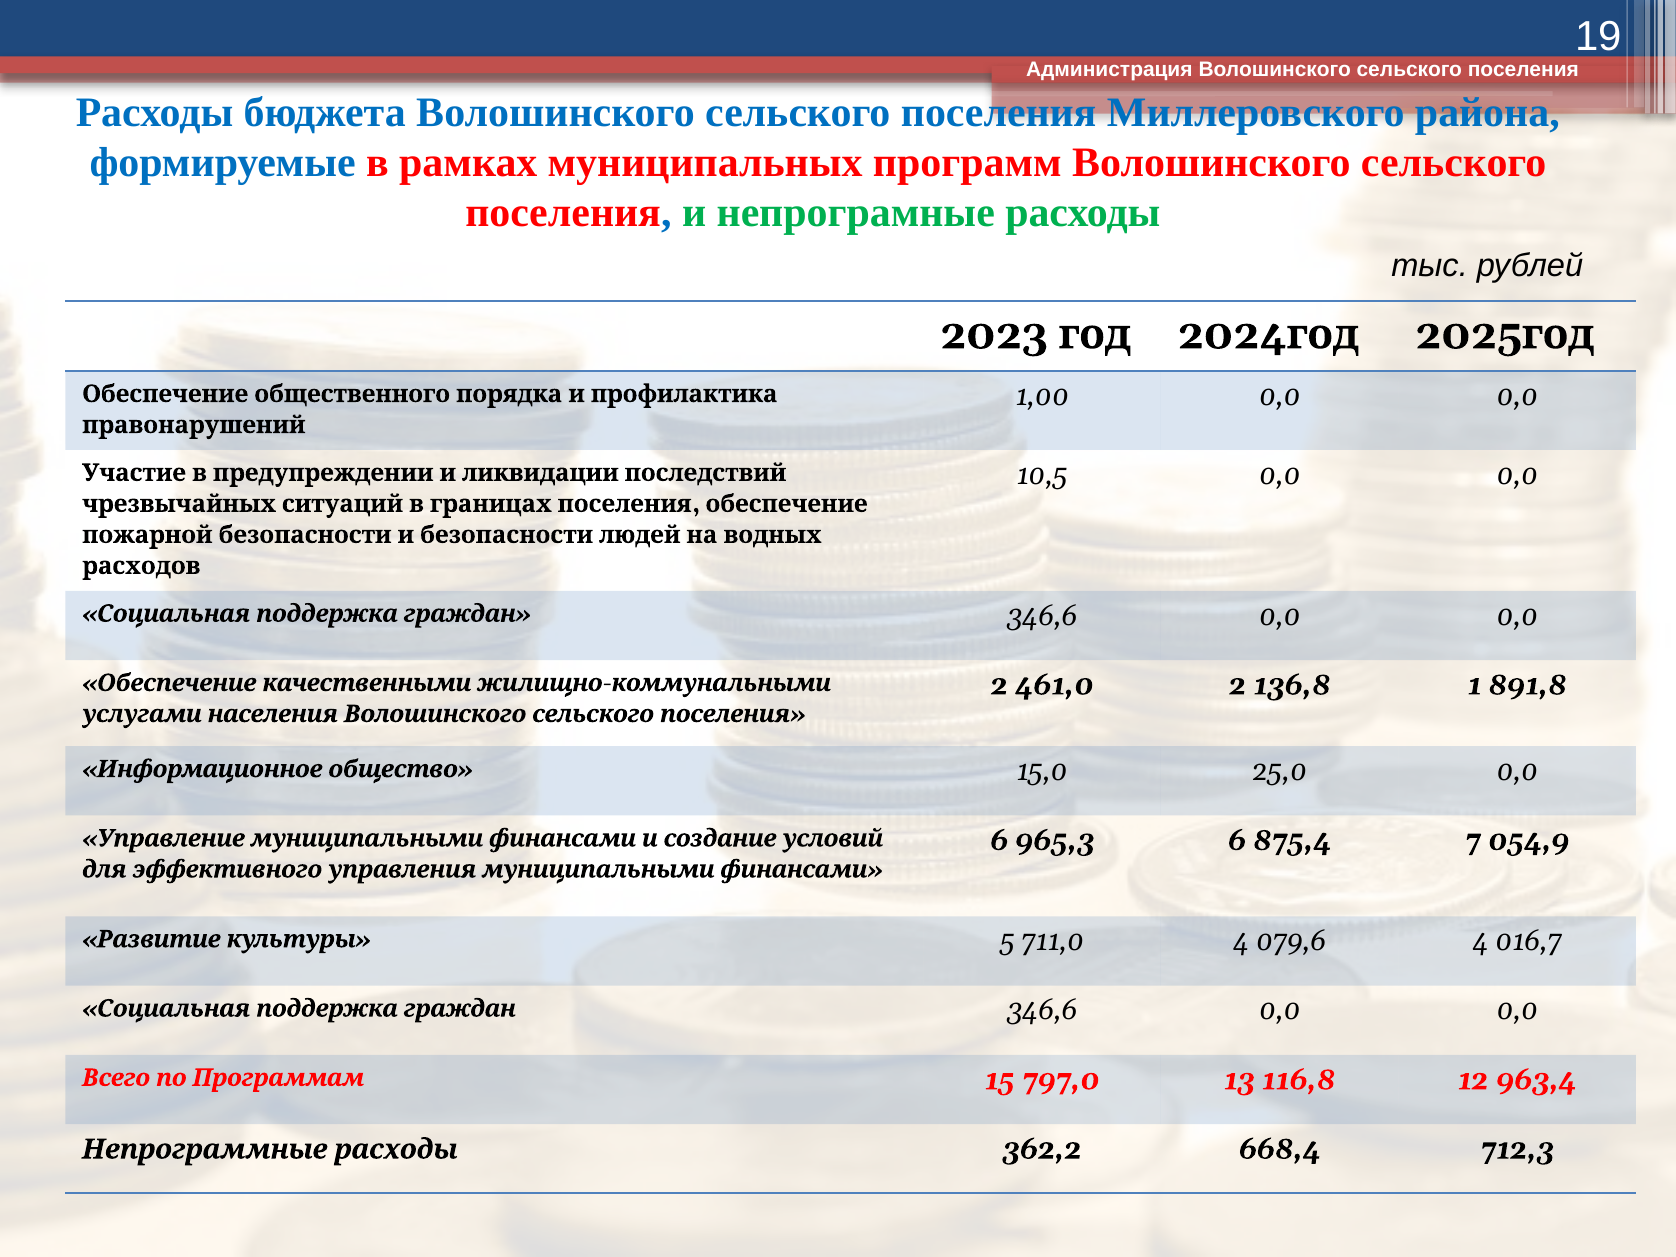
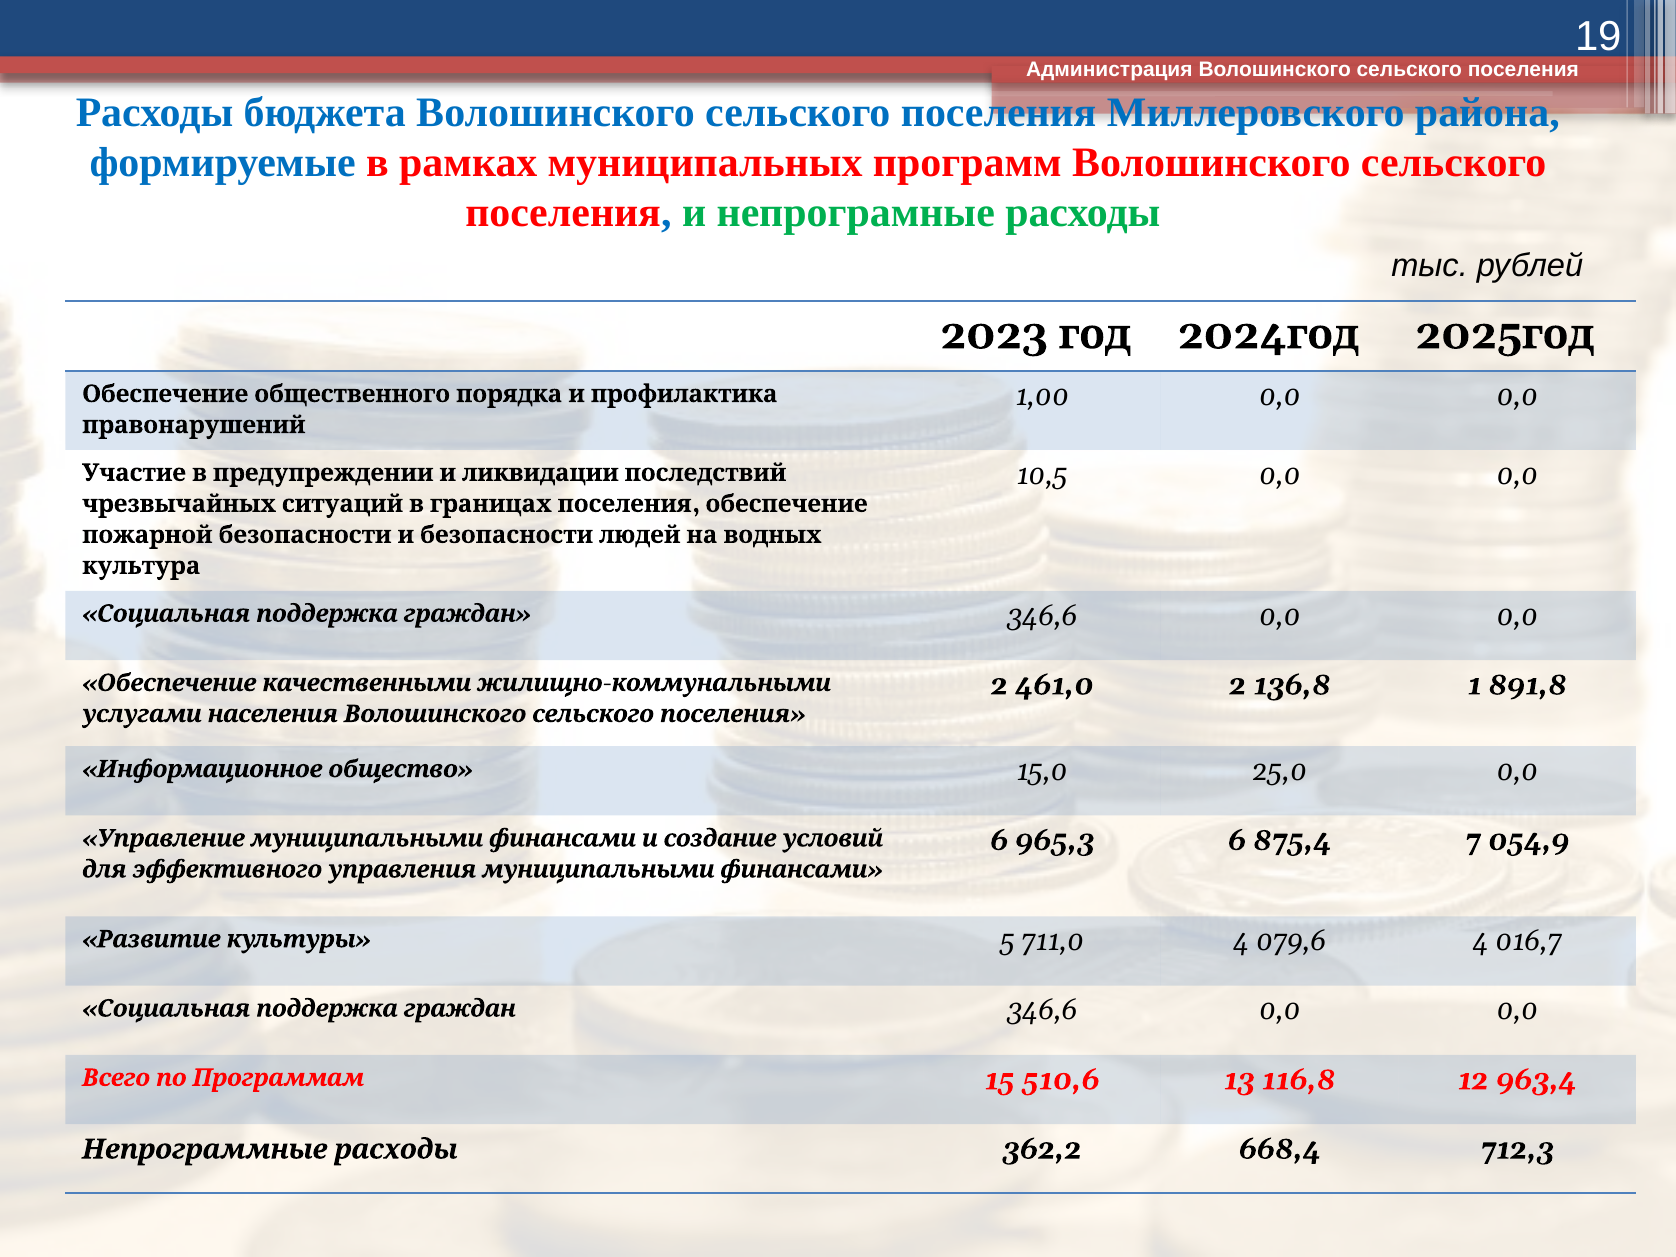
расходов: расходов -> культура (141, 566)
797,0: 797,0 -> 510,6 (1061, 1080)
